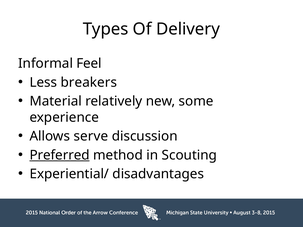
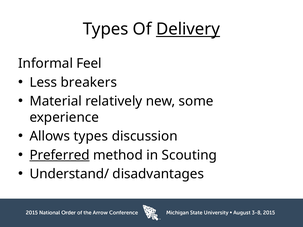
Delivery underline: none -> present (188, 29)
Allows serve: serve -> types (91, 136)
Experiential/: Experiential/ -> Understand/ (69, 174)
